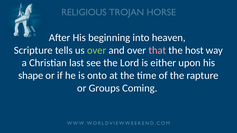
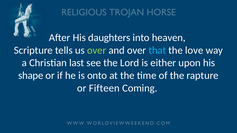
beginning: beginning -> daughters (109, 38)
that colour: pink -> light blue (157, 50)
host: host -> love (194, 50)
Groups: Groups -> Fifteen (104, 88)
